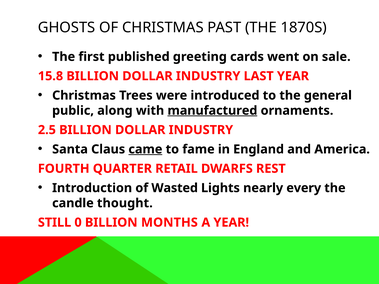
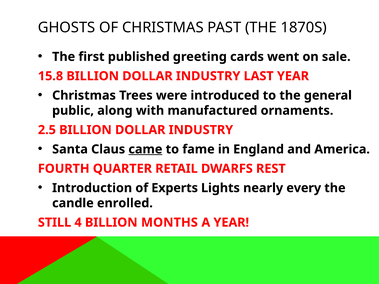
manufactured underline: present -> none (212, 111)
Wasted: Wasted -> Experts (175, 188)
thought: thought -> enrolled (125, 203)
0: 0 -> 4 (78, 223)
